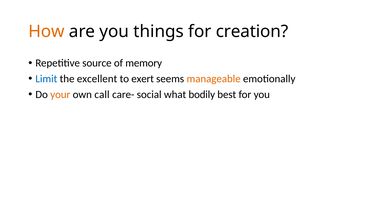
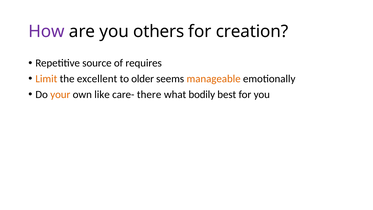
How colour: orange -> purple (47, 31)
things: things -> others (159, 31)
memory: memory -> requires (144, 63)
Limit colour: blue -> orange (46, 79)
exert: exert -> older (143, 79)
call: call -> like (102, 94)
social: social -> there (149, 94)
